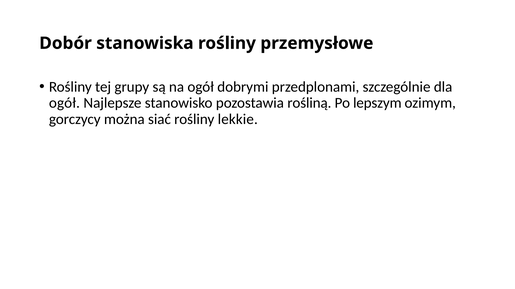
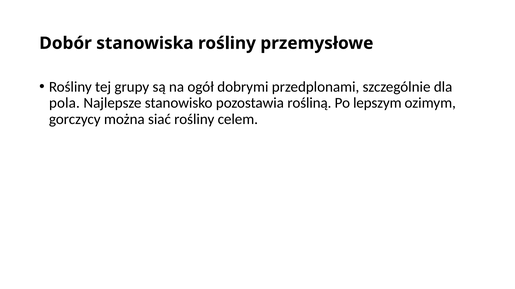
ogół: ogół -> pola (64, 103)
lekkie: lekkie -> celem (238, 120)
